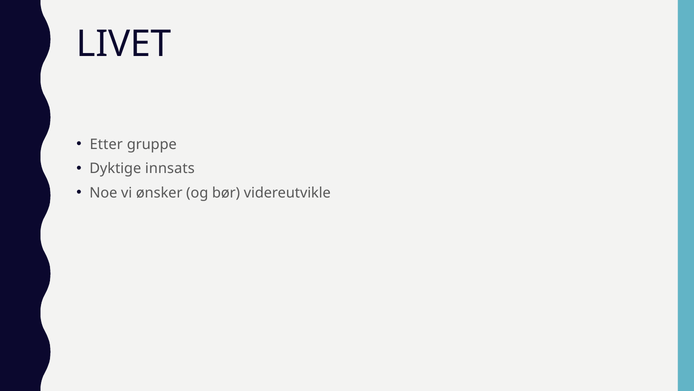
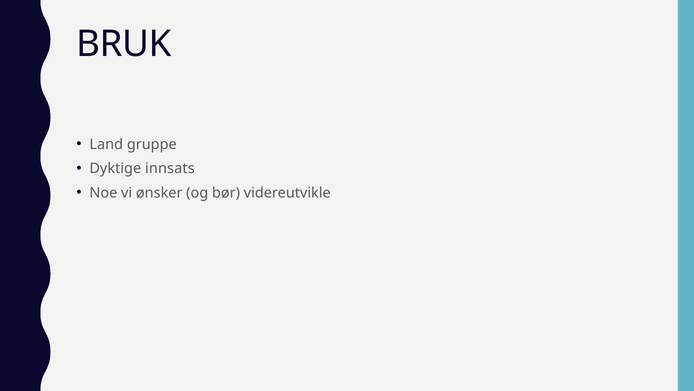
LIVET: LIVET -> BRUK (124, 44)
Etter: Etter -> Land (106, 144)
